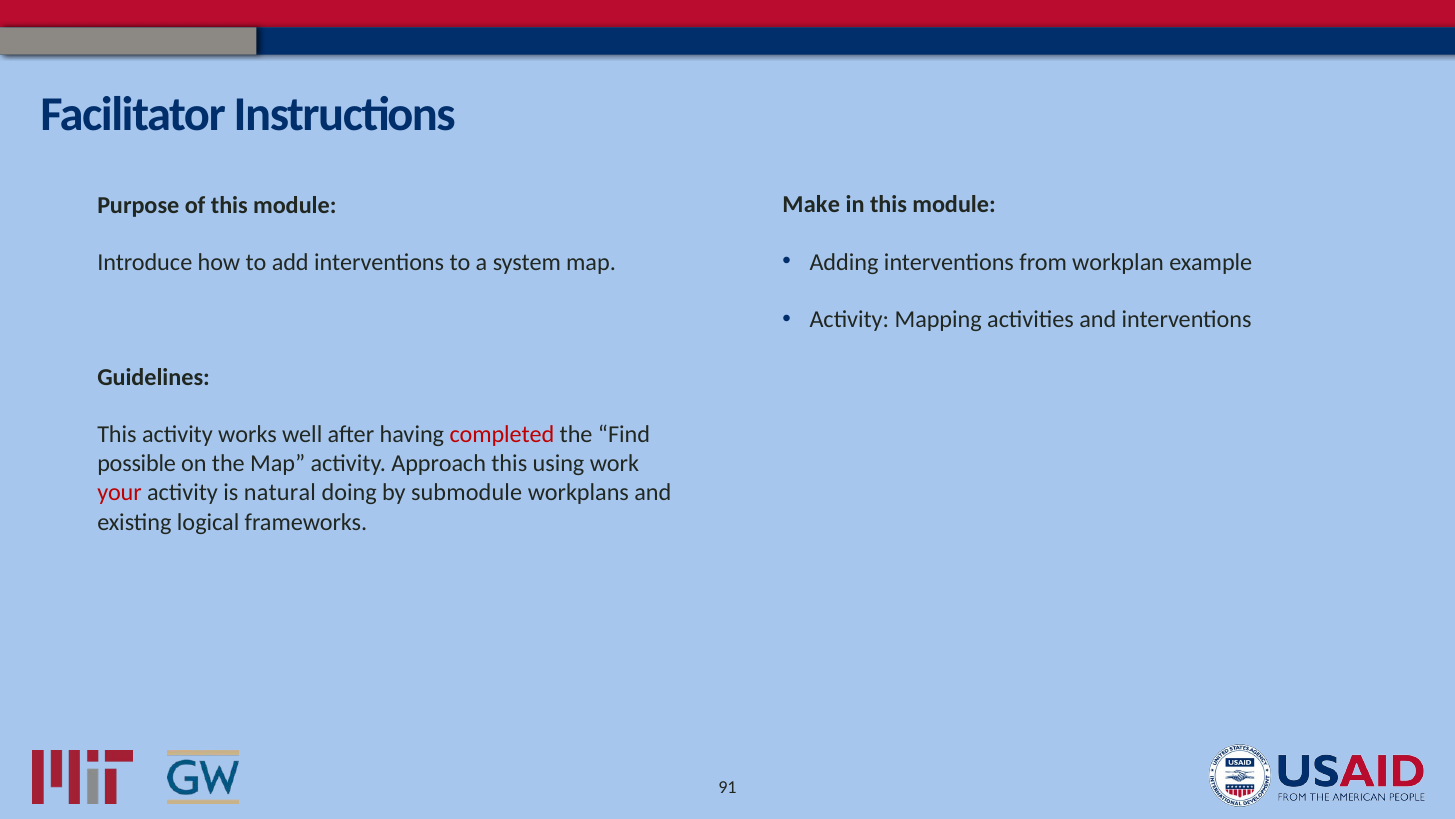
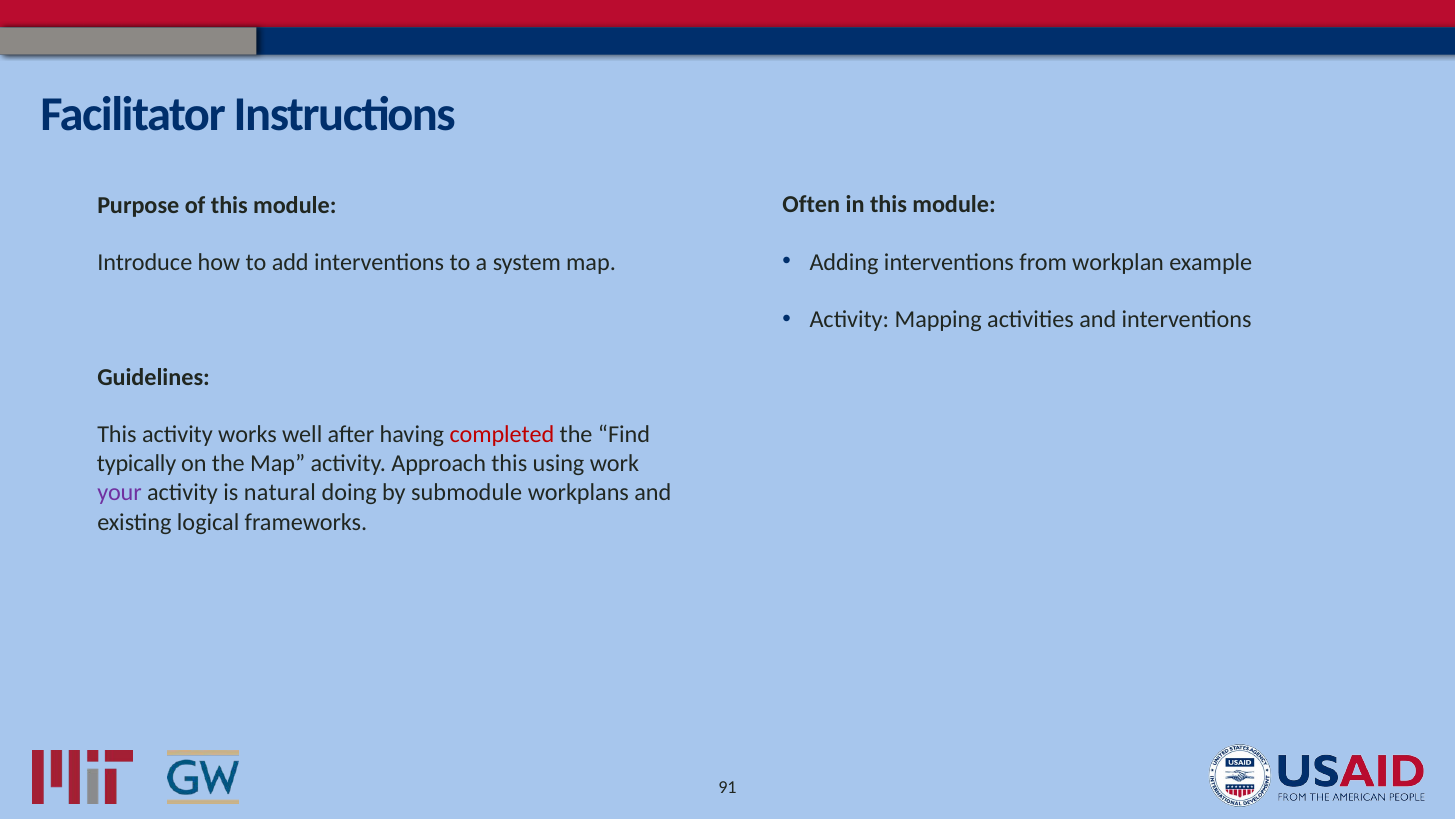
Make: Make -> Often (811, 205)
possible: possible -> typically (137, 464)
your colour: red -> purple (120, 493)
